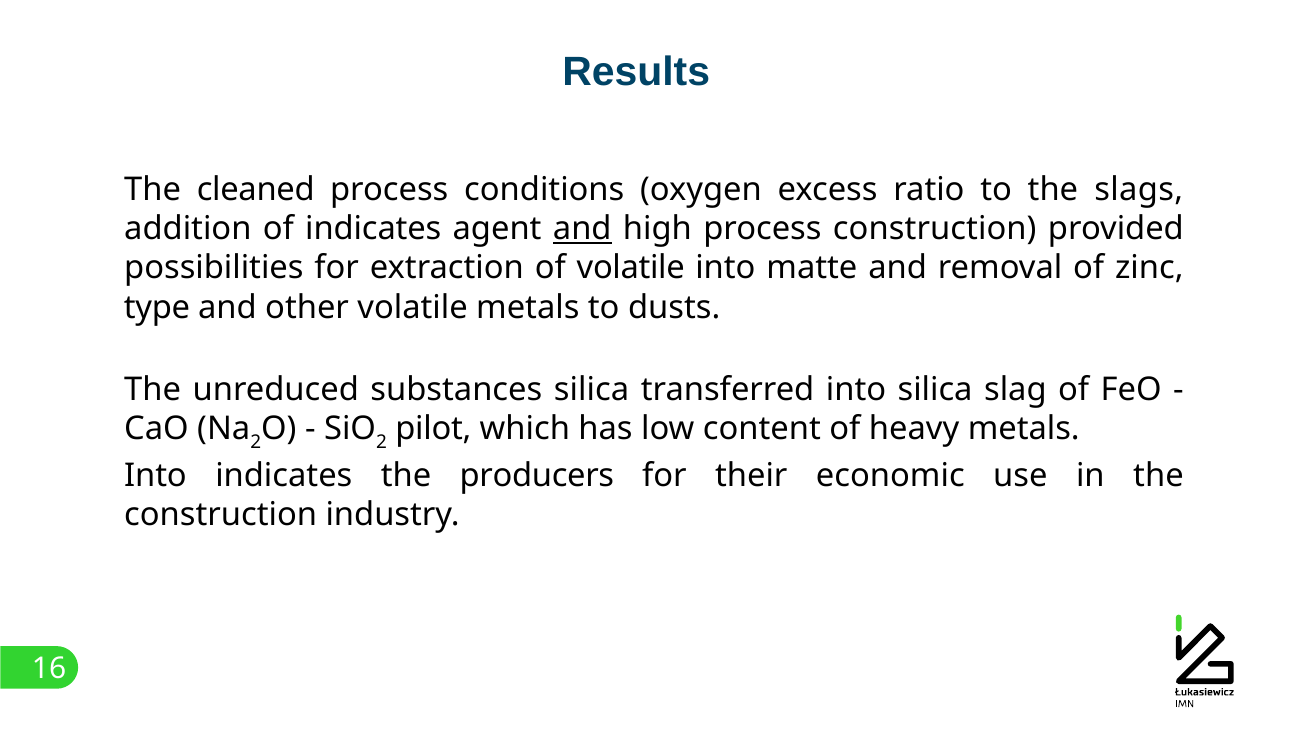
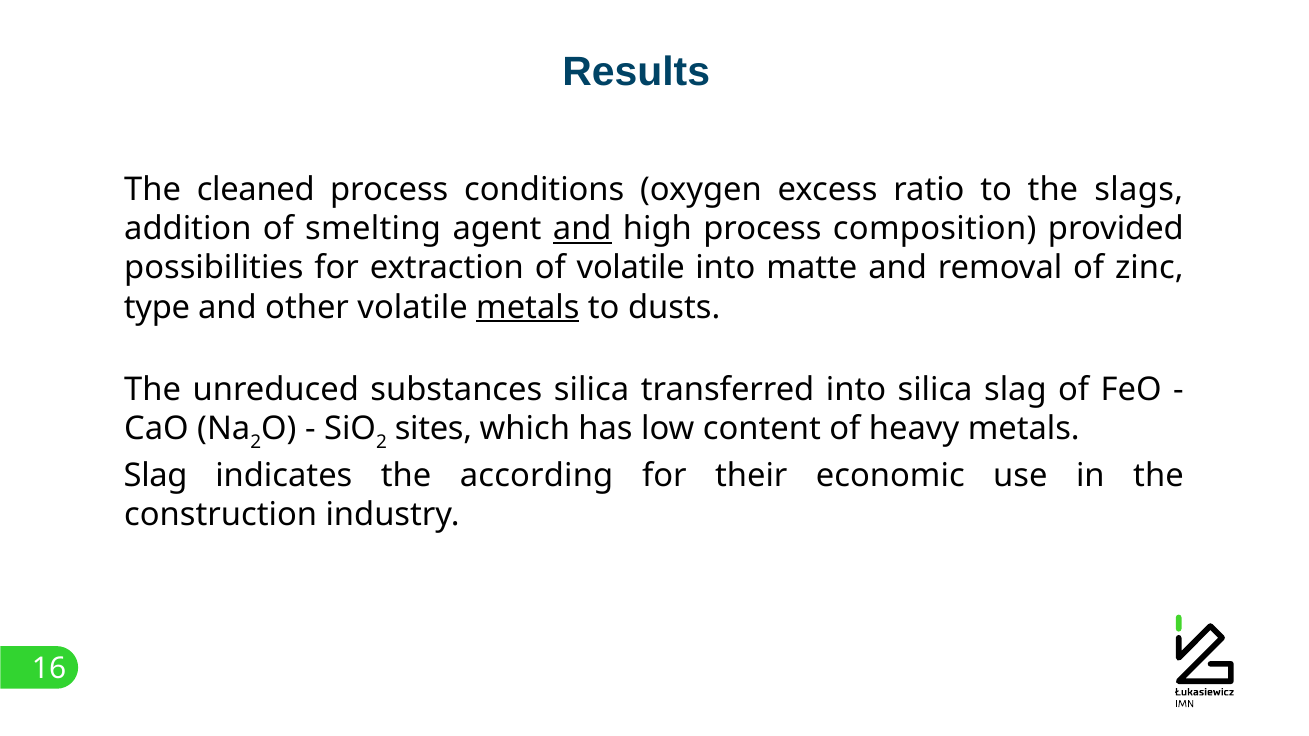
of indicates: indicates -> smelting (373, 229)
process construction: construction -> composition (935, 229)
metals underline: none -> present (528, 307)
pilot: pilot -> sites (433, 429)
Into: Into -> Slag (156, 476)
producers: producers -> according (537, 476)
